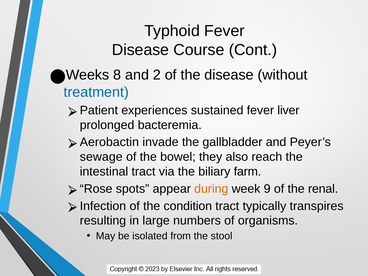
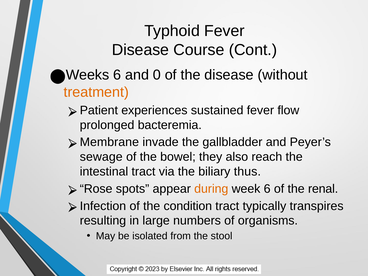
Weeks 8: 8 -> 6 (117, 75)
2: 2 -> 0 (157, 75)
treatment colour: blue -> orange (96, 92)
liver: liver -> flow (288, 110)
Aerobactin: Aerobactin -> Membrane (109, 142)
farm: farm -> thus (247, 172)
week 9: 9 -> 6 (267, 189)
